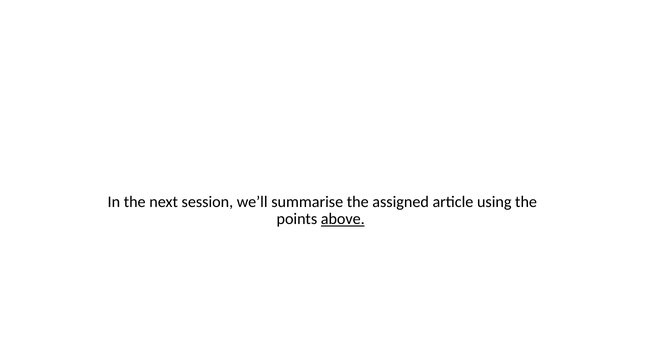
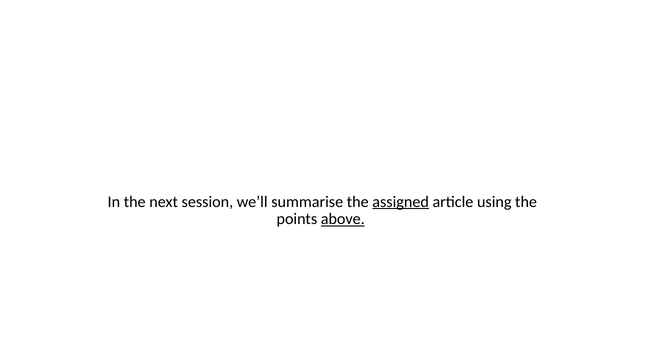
assigned underline: none -> present (401, 202)
